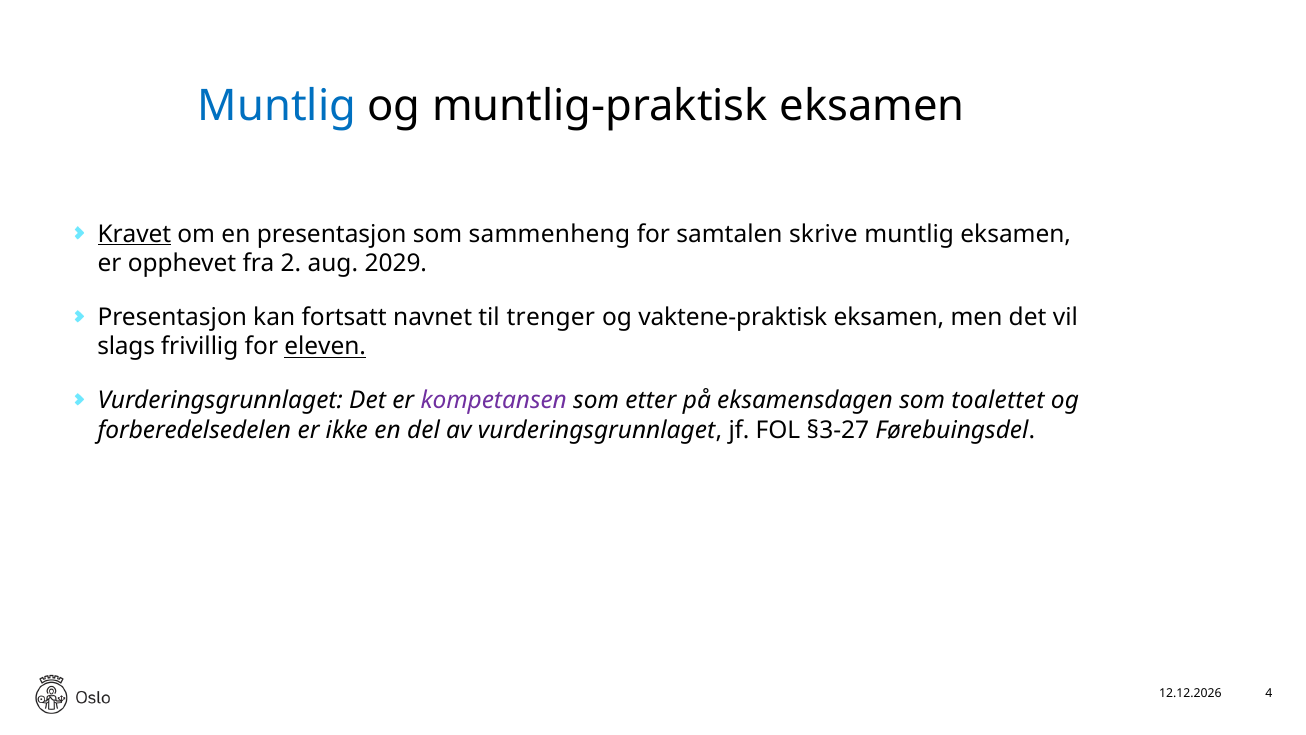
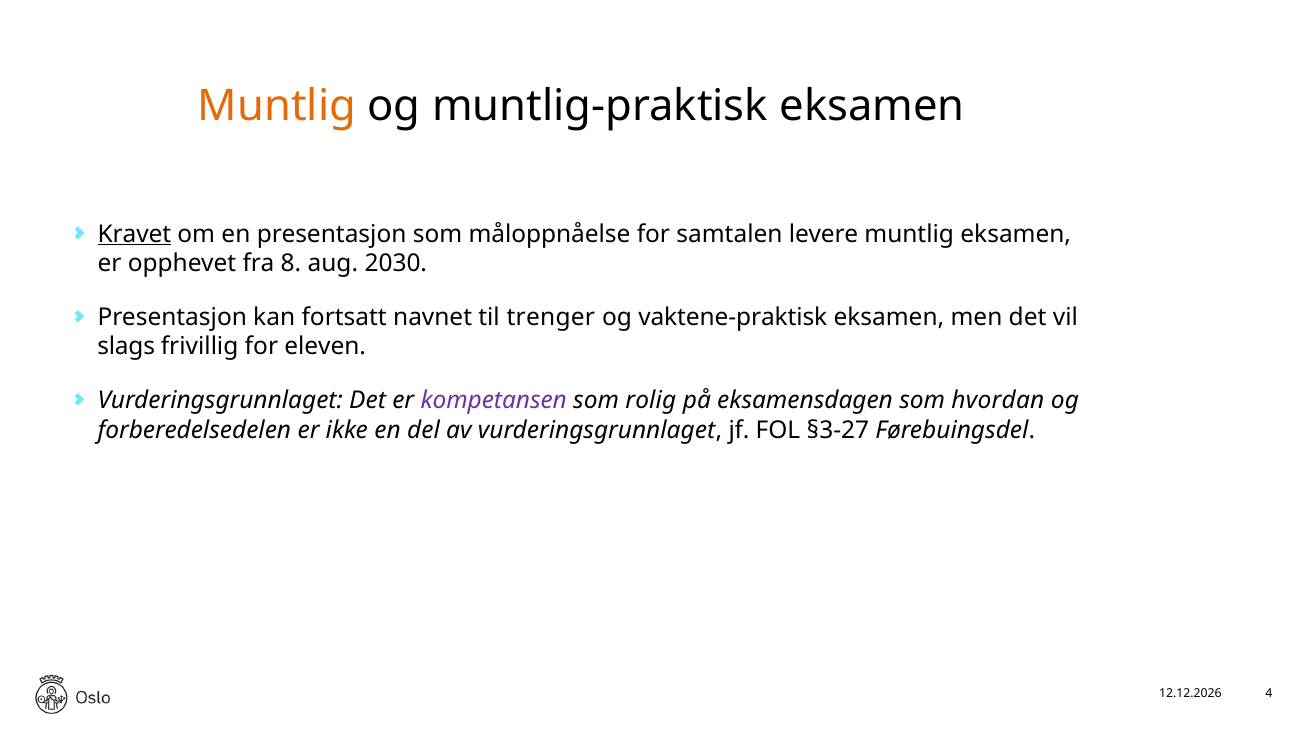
Muntlig colour: blue -> orange (277, 106)
sammenheng: sammenheng -> måloppnåelse (550, 234)
skrive: skrive -> levere (824, 234)
2: 2 -> 8 (291, 263)
2029: 2029 -> 2030 (396, 263)
eleven underline: present -> none (325, 347)
etter: etter -> rolig (651, 401)
toalettet: toalettet -> hvordan (998, 401)
